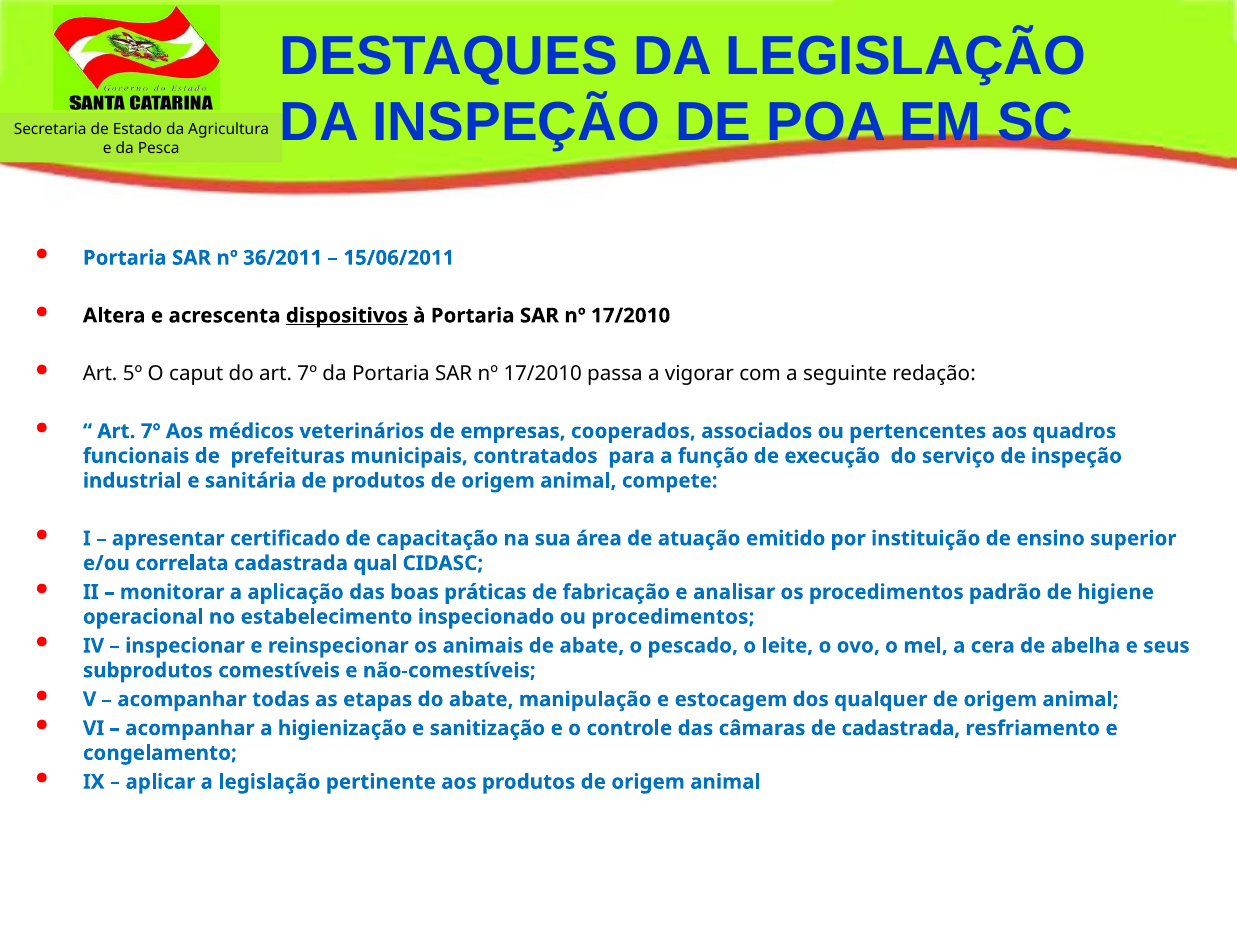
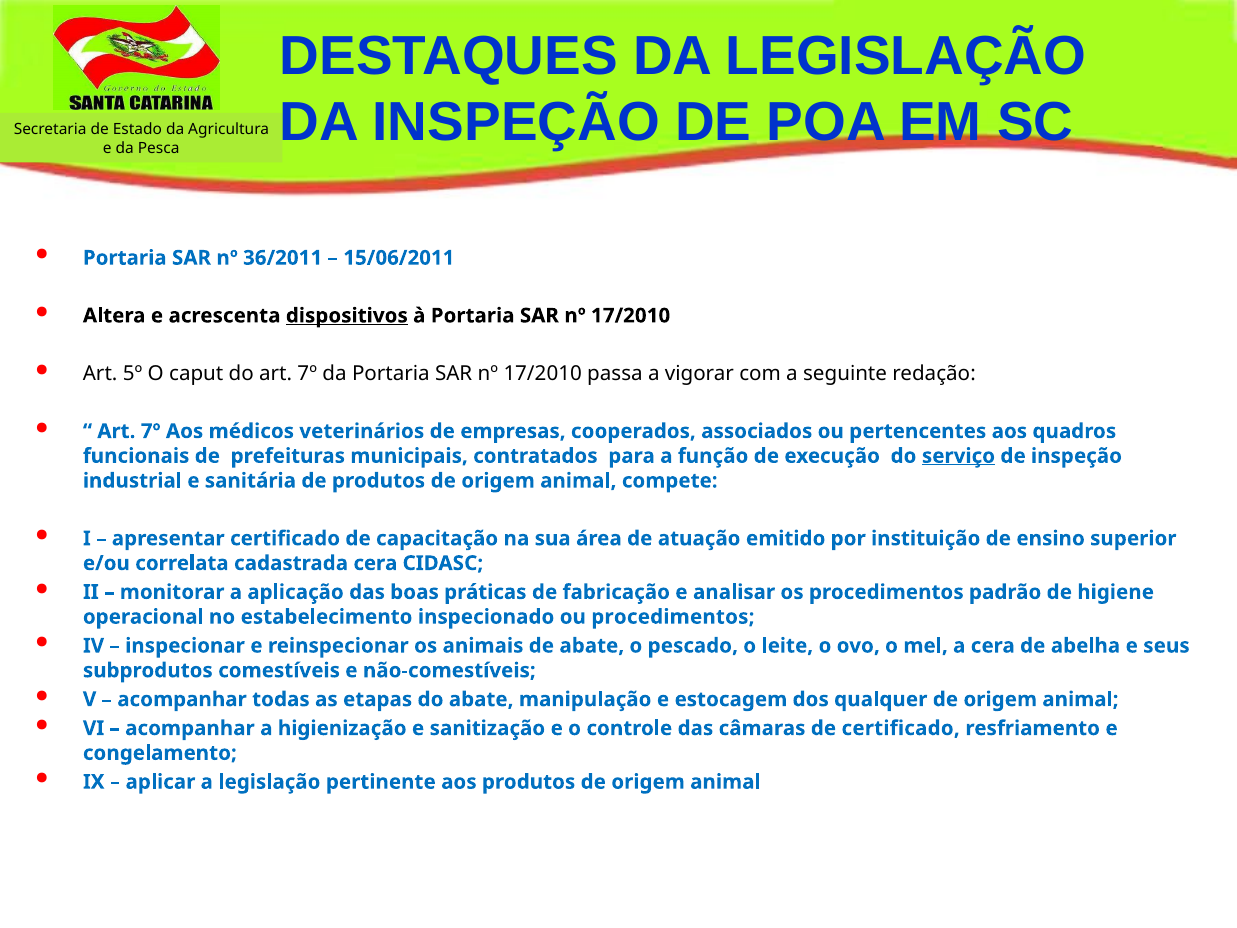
serviço underline: none -> present (958, 456)
cadastrada qual: qual -> cera (375, 563)
de cadastrada: cadastrada -> certificado (901, 728)
